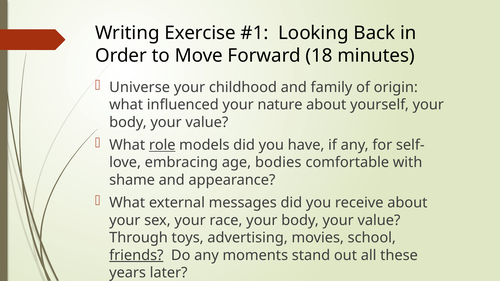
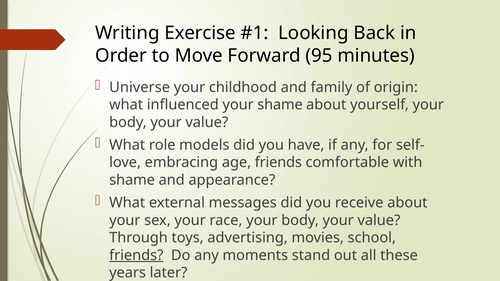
18: 18 -> 95 (319, 56)
your nature: nature -> shame (280, 105)
role underline: present -> none (162, 145)
age bodies: bodies -> friends (278, 163)
